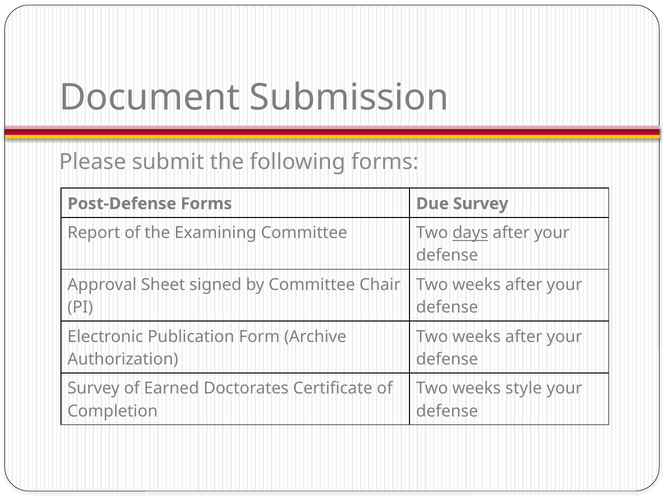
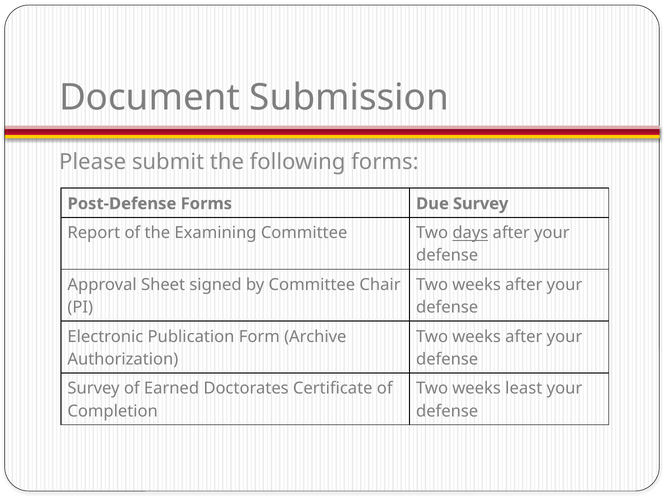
style: style -> least (524, 388)
